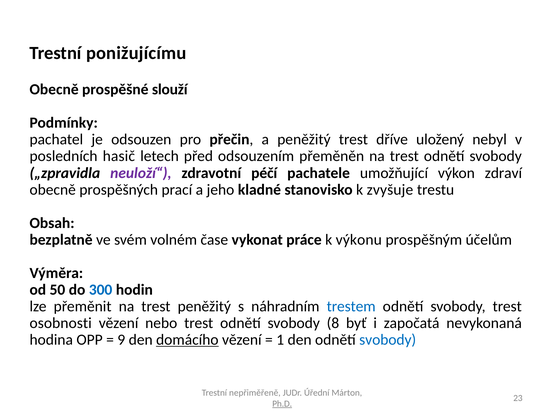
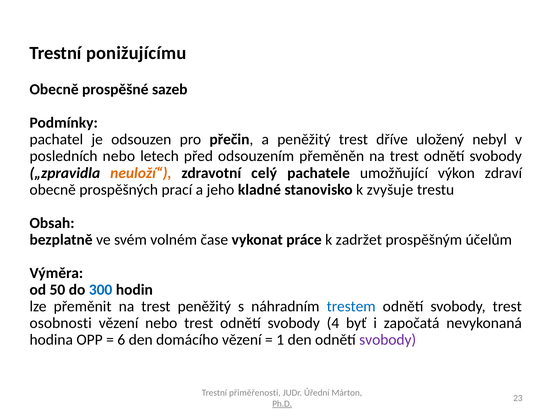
slouží: slouží -> sazeb (170, 90)
posledních hasič: hasič -> nebo (119, 156)
neuloží“ colour: purple -> orange (141, 173)
péčí: péčí -> celý (264, 173)
výkonu: výkonu -> zadržet (359, 240)
8: 8 -> 4 (333, 323)
9: 9 -> 6 (121, 340)
domácího underline: present -> none (187, 340)
svobody colour: blue -> purple (388, 340)
nepřiměřeně: nepřiměřeně -> přiměřenosti (255, 393)
